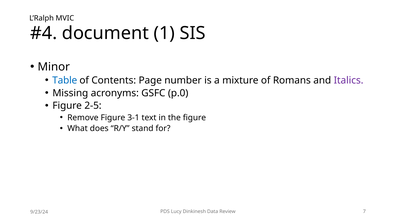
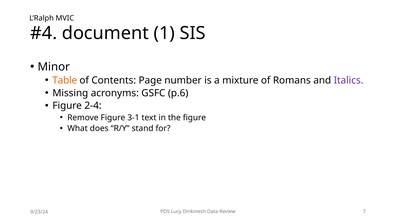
Table colour: blue -> orange (65, 81)
p.0: p.0 -> p.6 (178, 93)
2-5: 2-5 -> 2-4 (93, 106)
